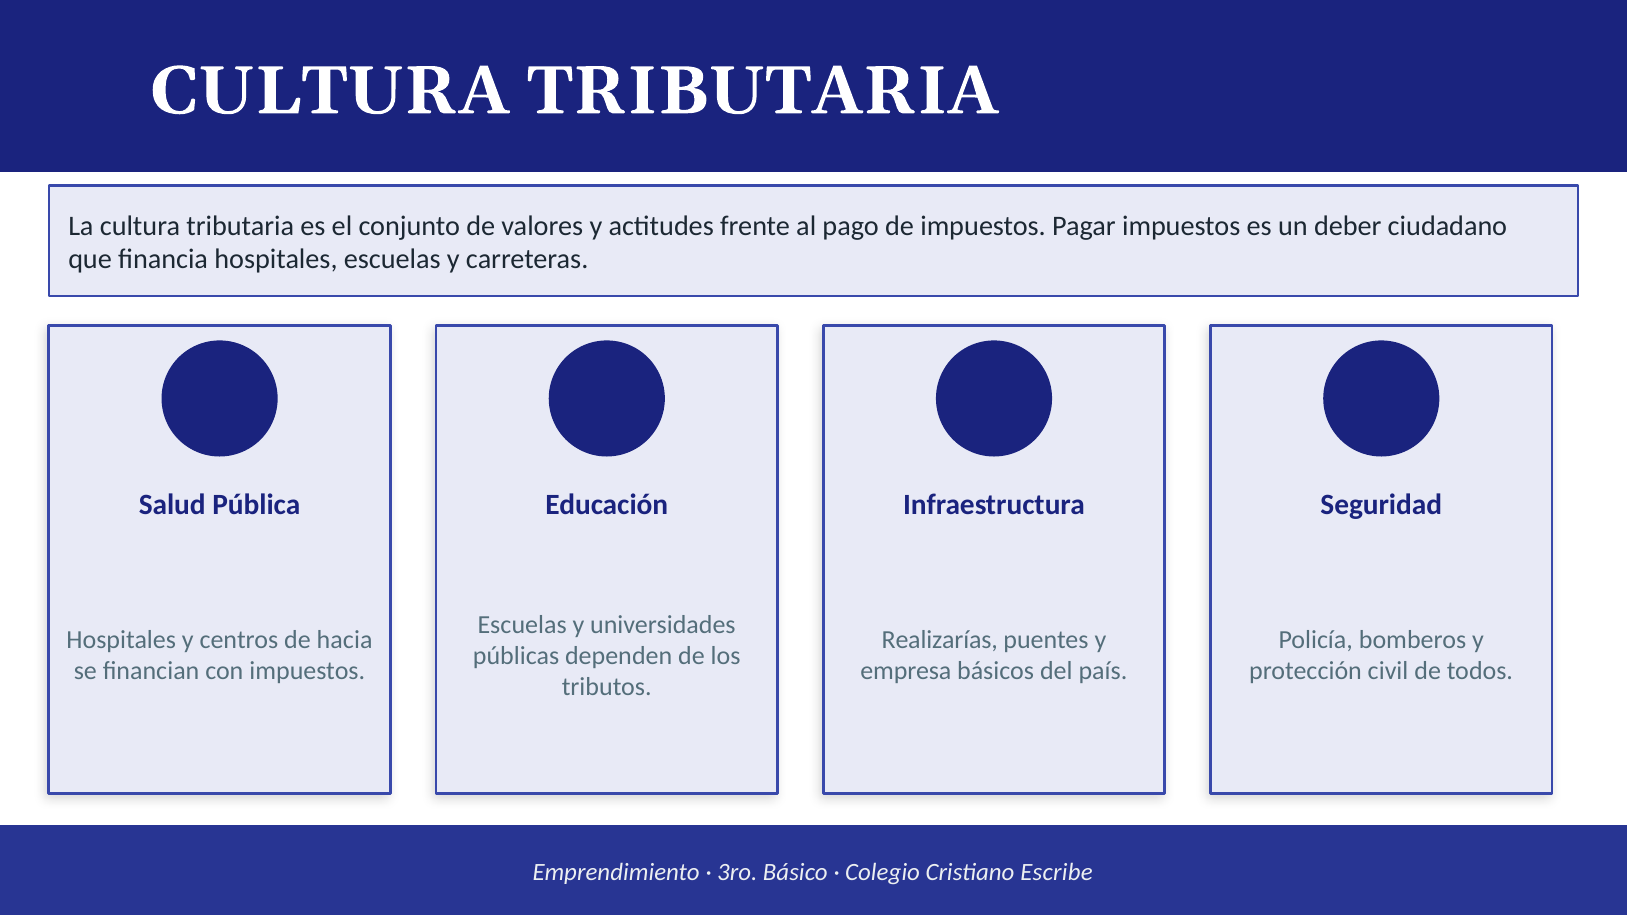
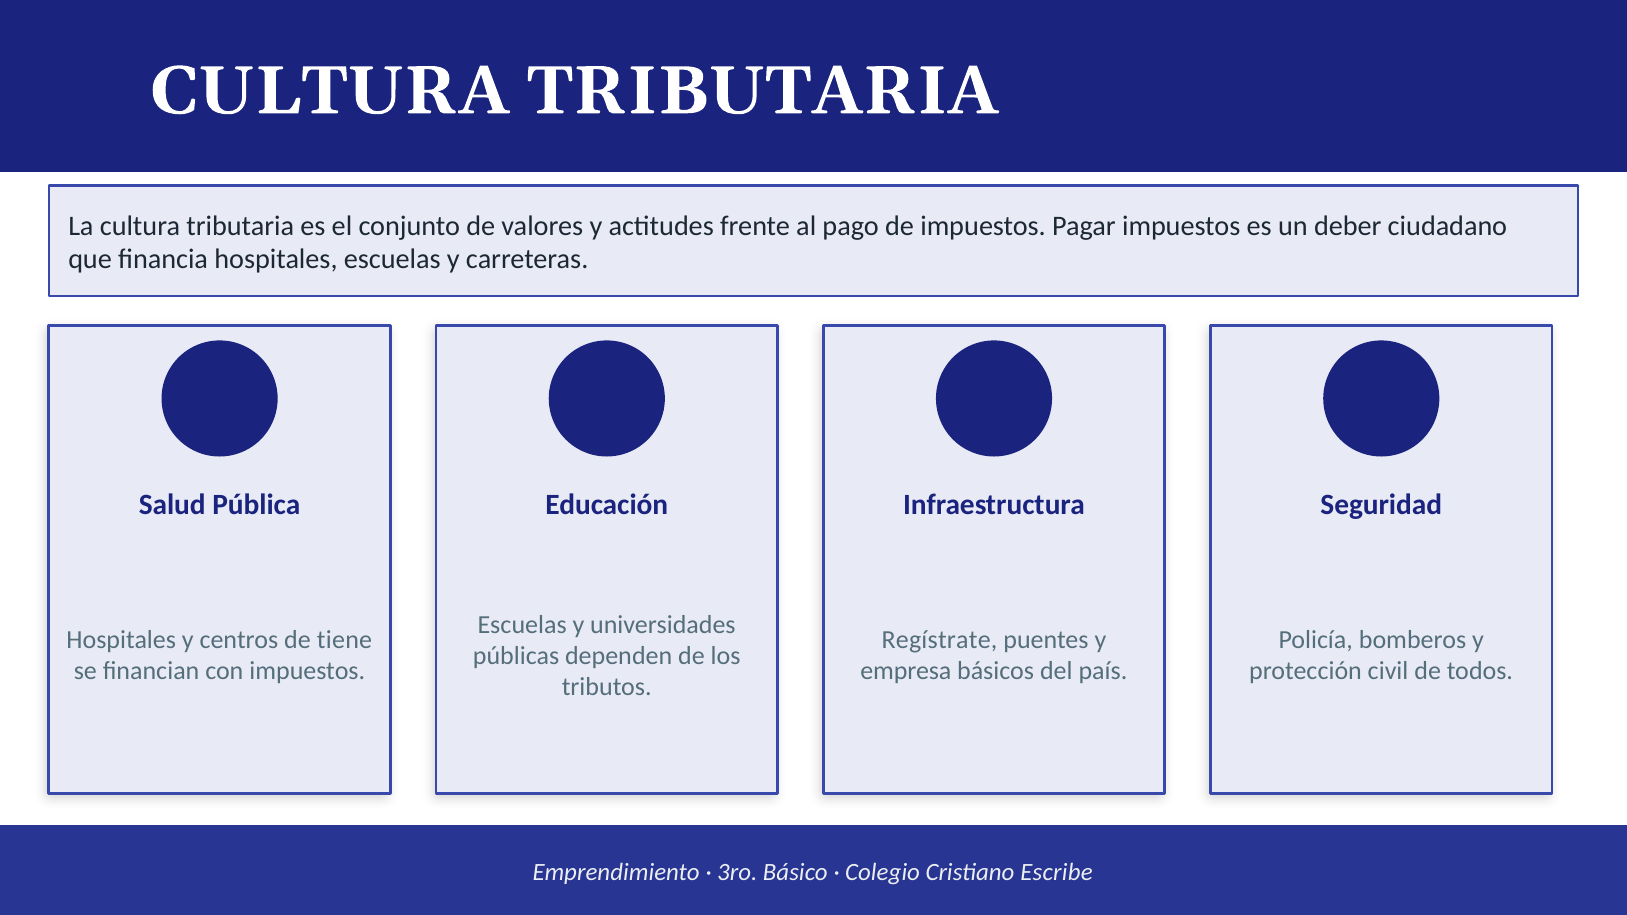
hacia: hacia -> tiene (345, 640)
Realizarías: Realizarías -> Regístrate (939, 640)
